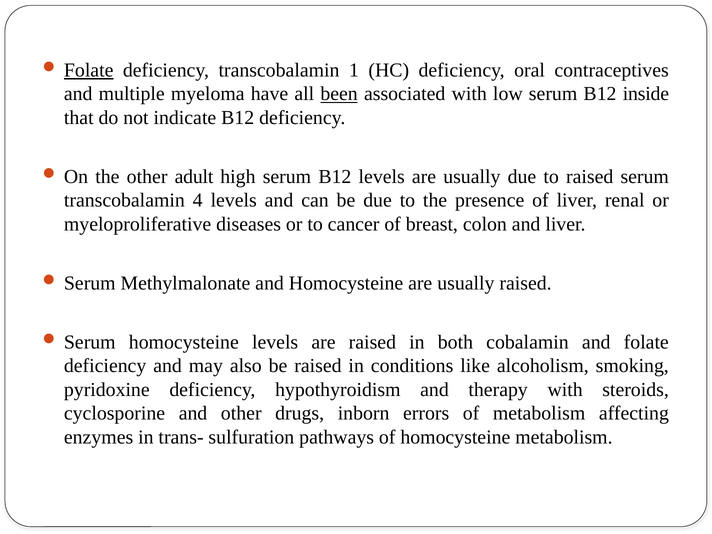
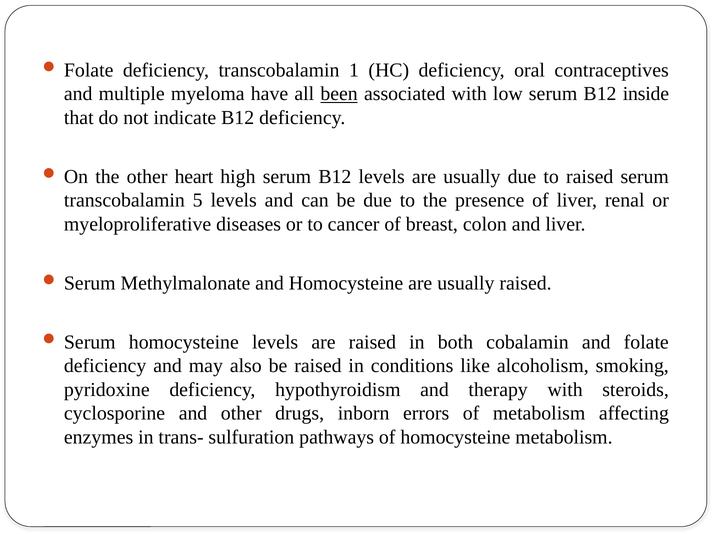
Folate underline: present -> none (89, 70)
adult: adult -> heart (194, 177)
4: 4 -> 5 (198, 200)
